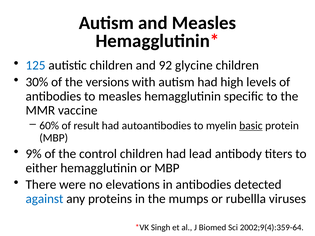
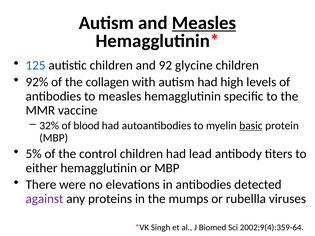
Measles underline: none -> present (204, 23)
30%: 30% -> 92% (37, 82)
versions: versions -> collagen (107, 82)
60%: 60% -> 32% (49, 126)
result: result -> blood (86, 126)
9%: 9% -> 5% (34, 154)
against colour: blue -> purple (44, 199)
